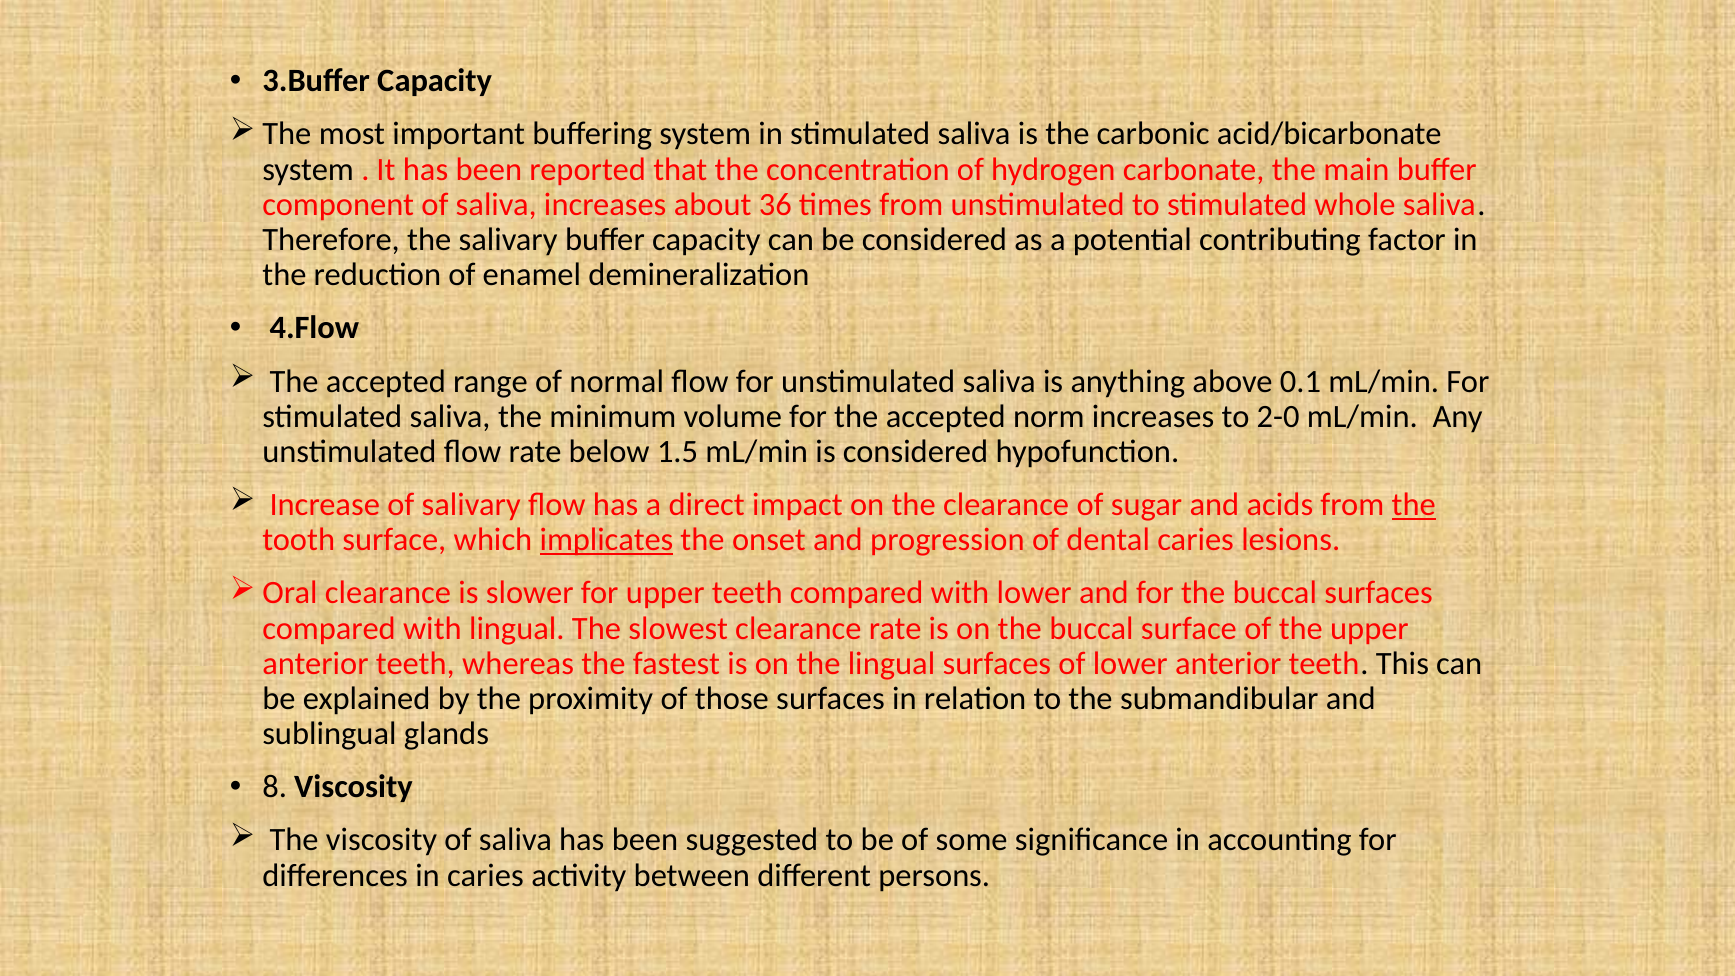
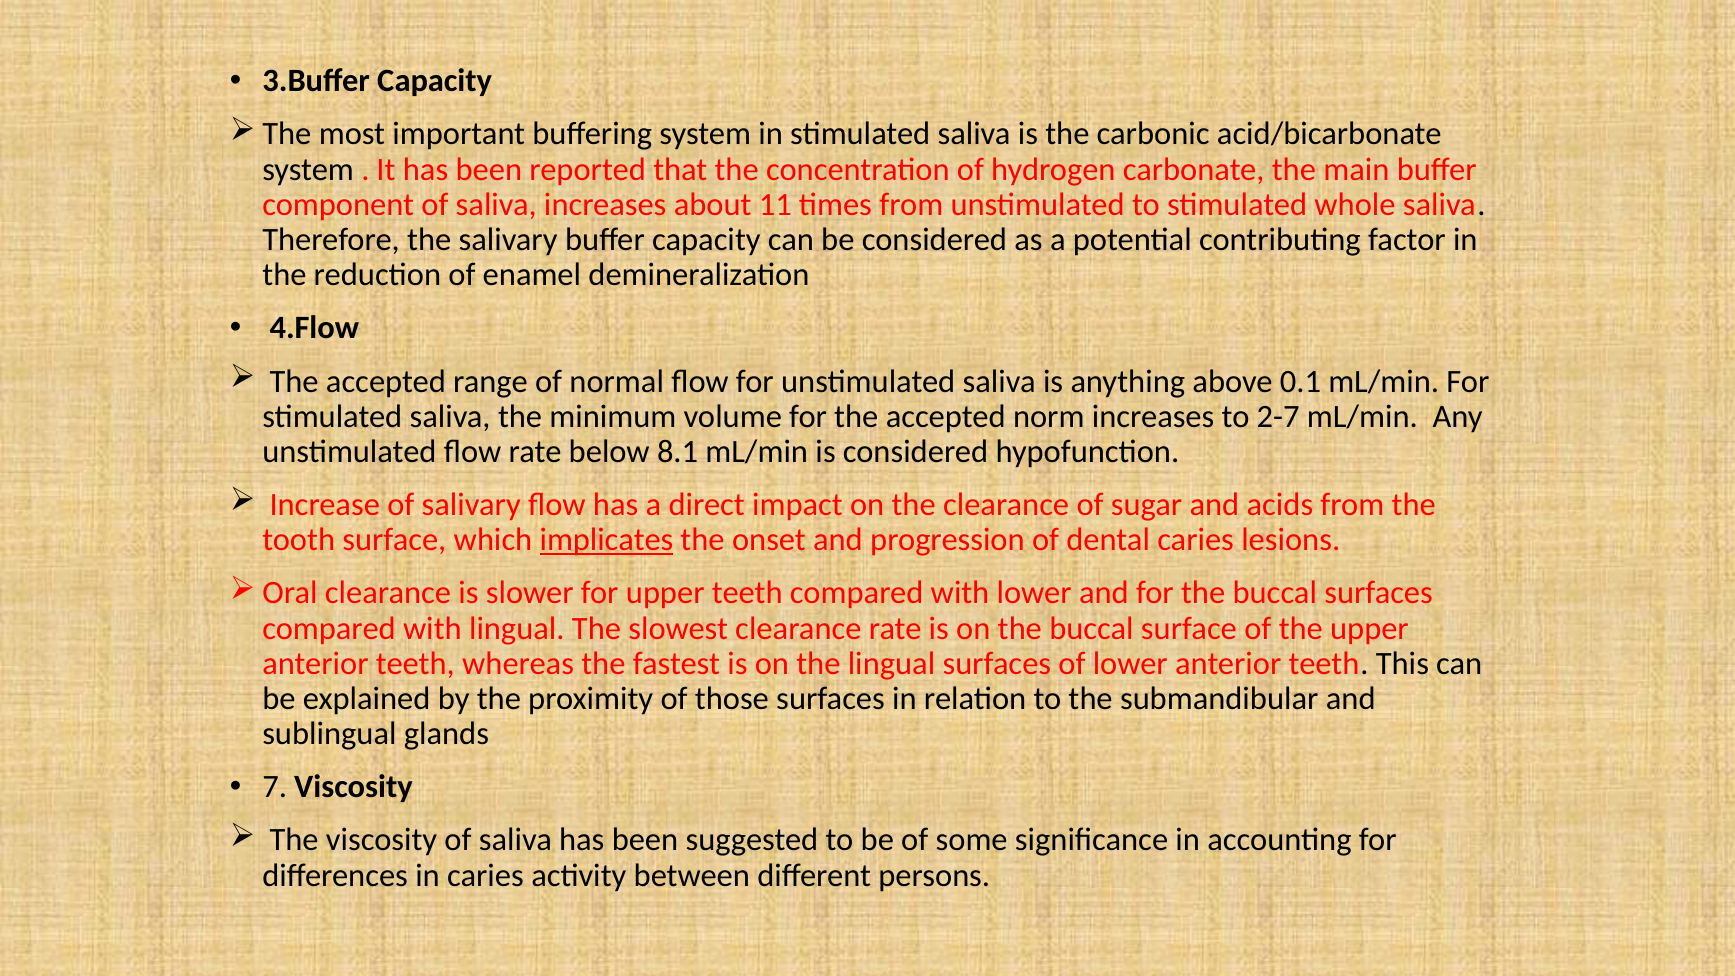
36: 36 -> 11 (775, 205)
2-0: 2-0 -> 2-7 (1278, 416)
1.5: 1.5 -> 8.1 (678, 452)
the underline: present -> none (1414, 505)
8: 8 -> 7 (275, 787)
